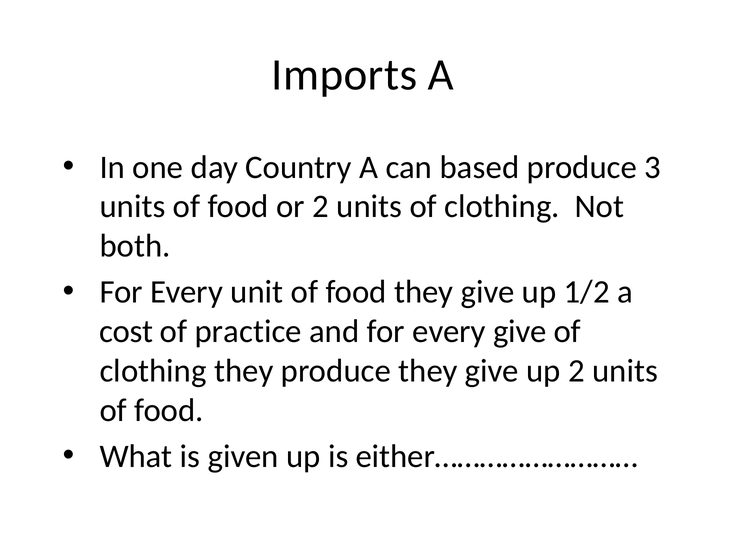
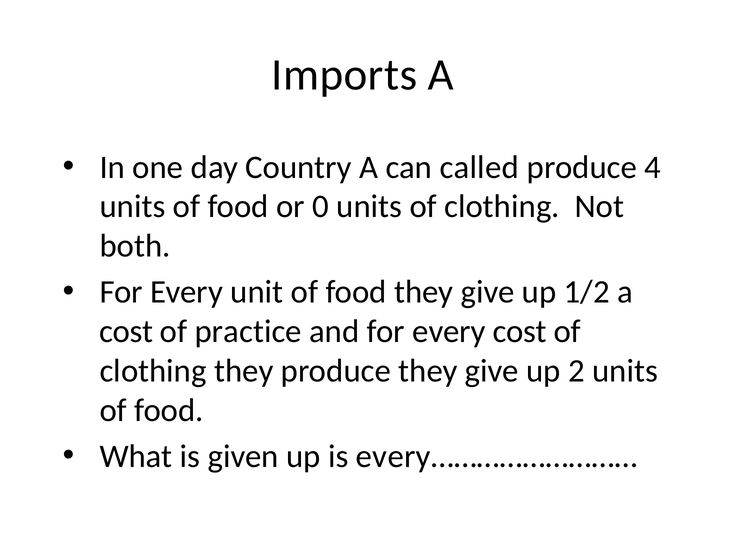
based: based -> called (479, 167)
3: 3 -> 4 (653, 167)
or 2: 2 -> 0 (321, 206)
every give: give -> cost (520, 331)
either………………………: either……………………… -> every……………………… (497, 456)
